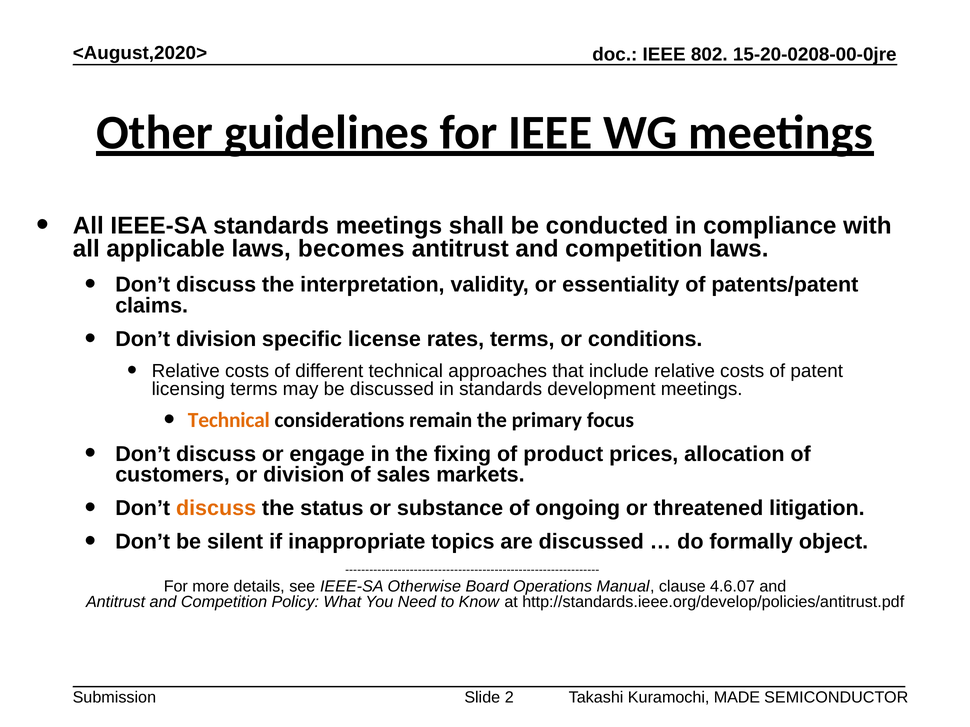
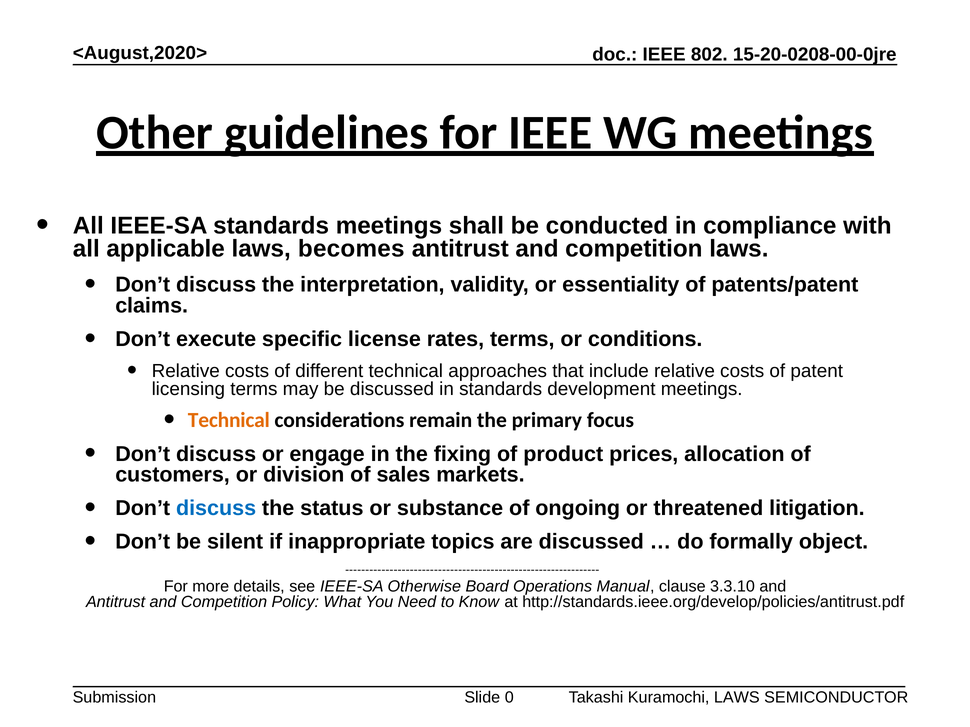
Don’t division: division -> execute (216, 339)
discuss colour: orange -> blue (216, 509)
4.6.07: 4.6.07 -> 3.3.10 (732, 587)
2: 2 -> 0 (509, 698)
Kuramochi MADE: MADE -> LAWS (737, 698)
